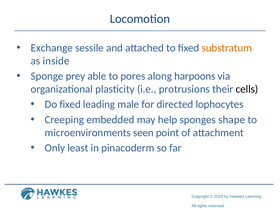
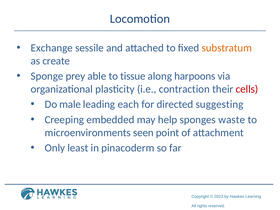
inside: inside -> create (56, 61)
pores: pores -> tissue (133, 76)
protrusions: protrusions -> contraction (184, 89)
cells colour: black -> red (247, 89)
Do fixed: fixed -> male (70, 104)
male: male -> each (128, 104)
lophocytes: lophocytes -> suggesting (220, 104)
shape: shape -> waste (232, 120)
